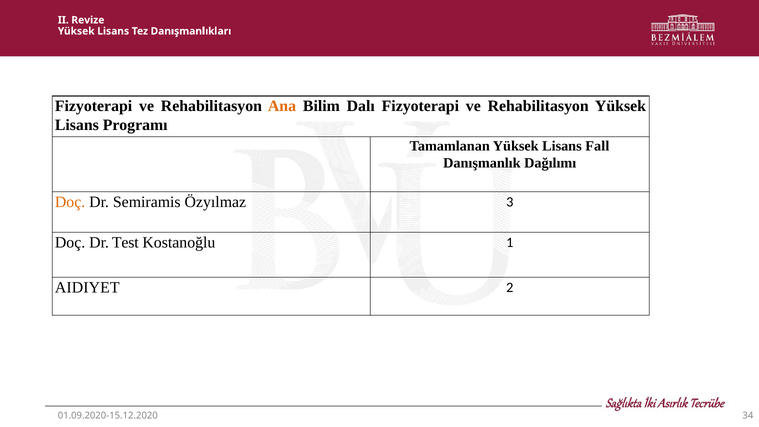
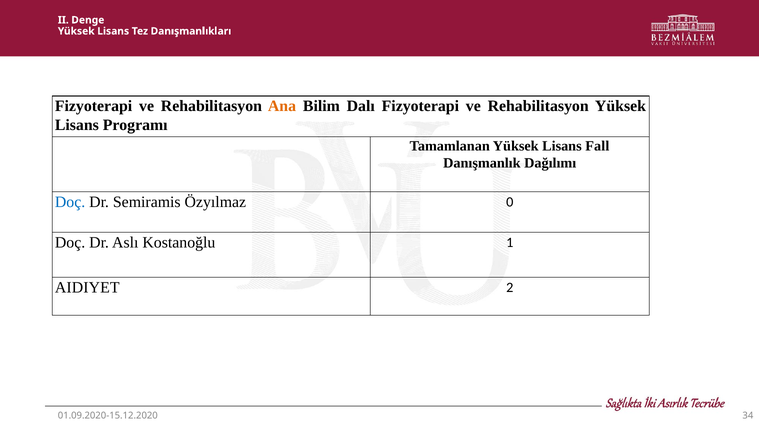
Revize: Revize -> Denge (88, 20)
Doç colour: orange -> blue (70, 202)
3: 3 -> 0 (510, 202)
Test: Test -> Aslı (125, 242)
